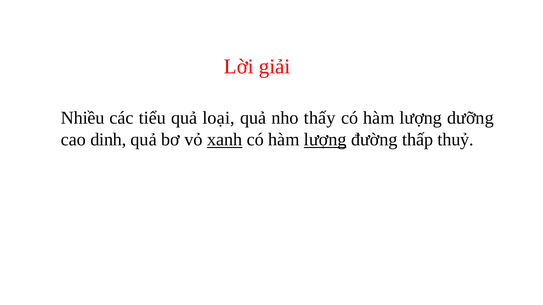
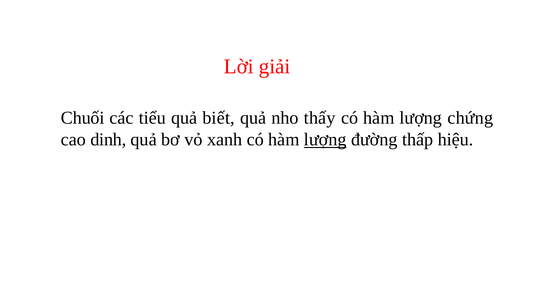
Nhiều: Nhiều -> Chuối (83, 118)
loại: loại -> biết (219, 118)
dưỡng: dưỡng -> chứng (470, 118)
xanh underline: present -> none (225, 140)
thuỷ: thuỷ -> hiệu (456, 140)
